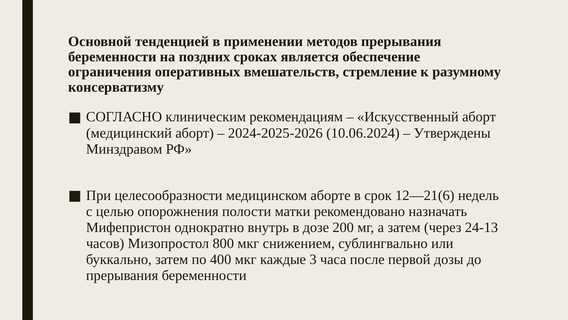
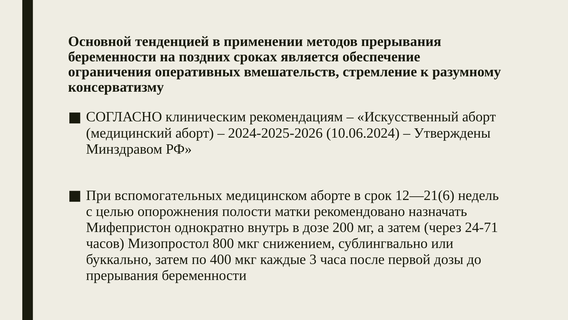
целесообразности: целесообразности -> вспомогательных (168, 195)
24-13: 24-13 -> 24-71 (481, 227)
